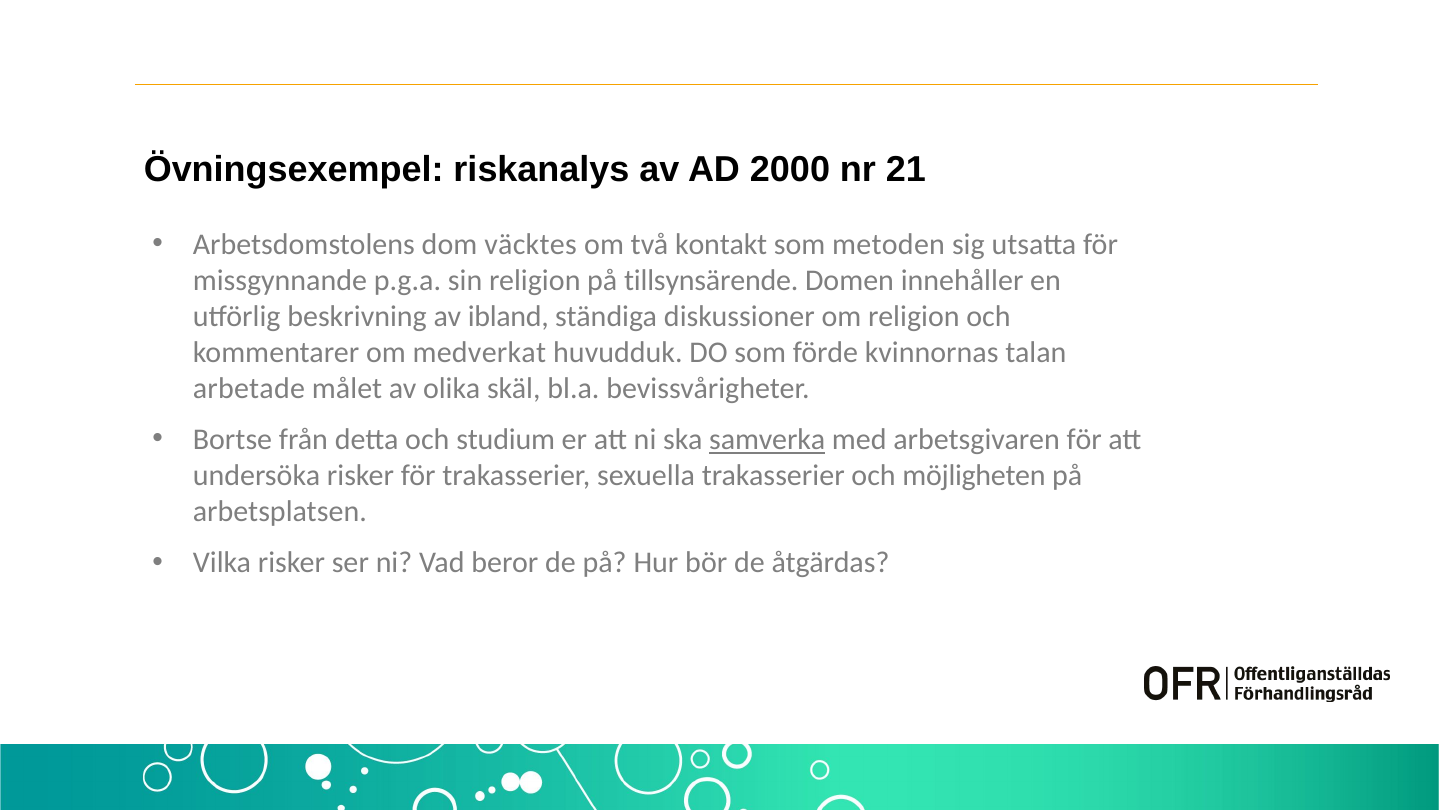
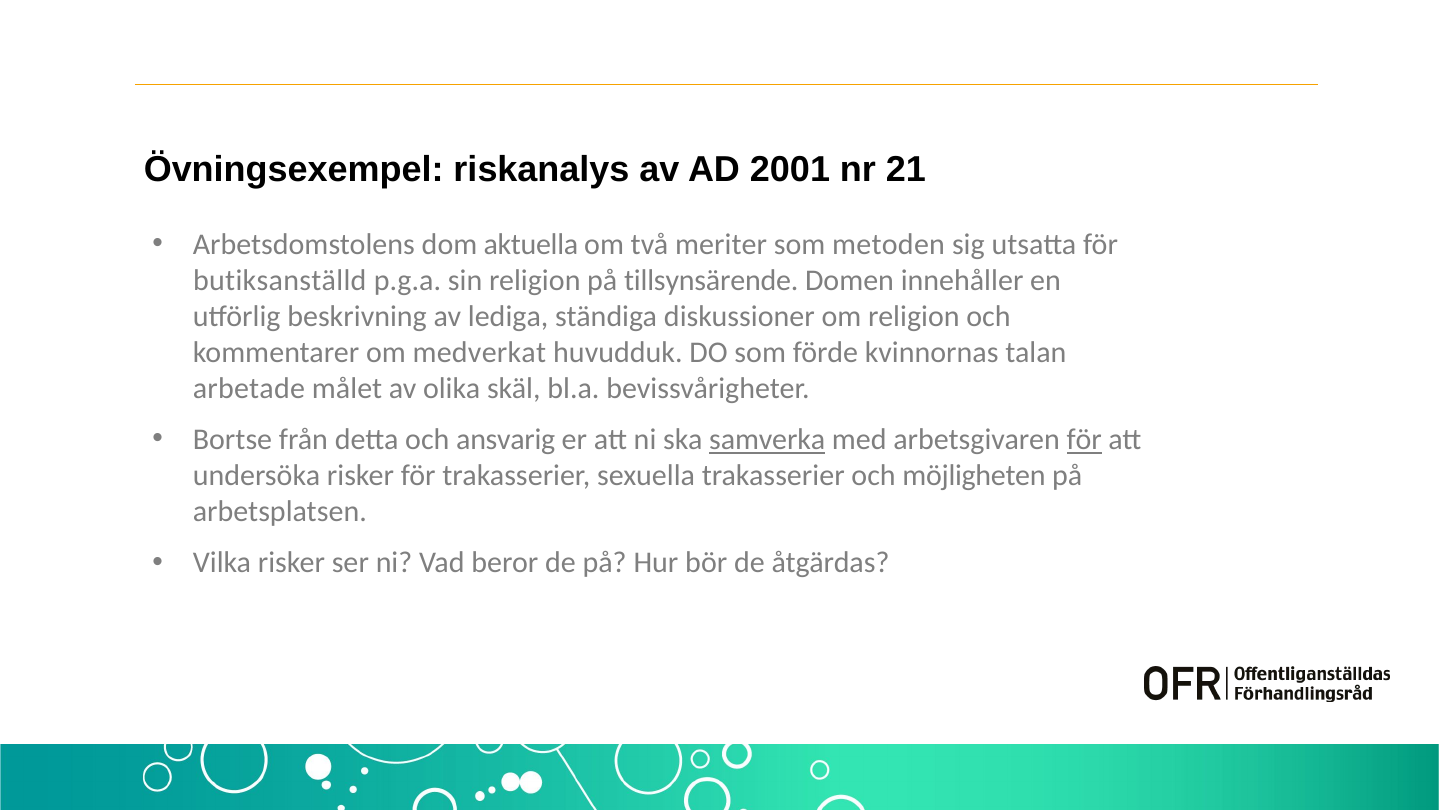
2000: 2000 -> 2001 (790, 169)
väcktes: väcktes -> aktuella (531, 245)
kontakt: kontakt -> meriter (721, 245)
missgynnande: missgynnande -> butiksanställd (280, 281)
ibland: ibland -> lediga (508, 317)
studium: studium -> ansvarig (506, 439)
för underline: none -> present (1084, 439)
